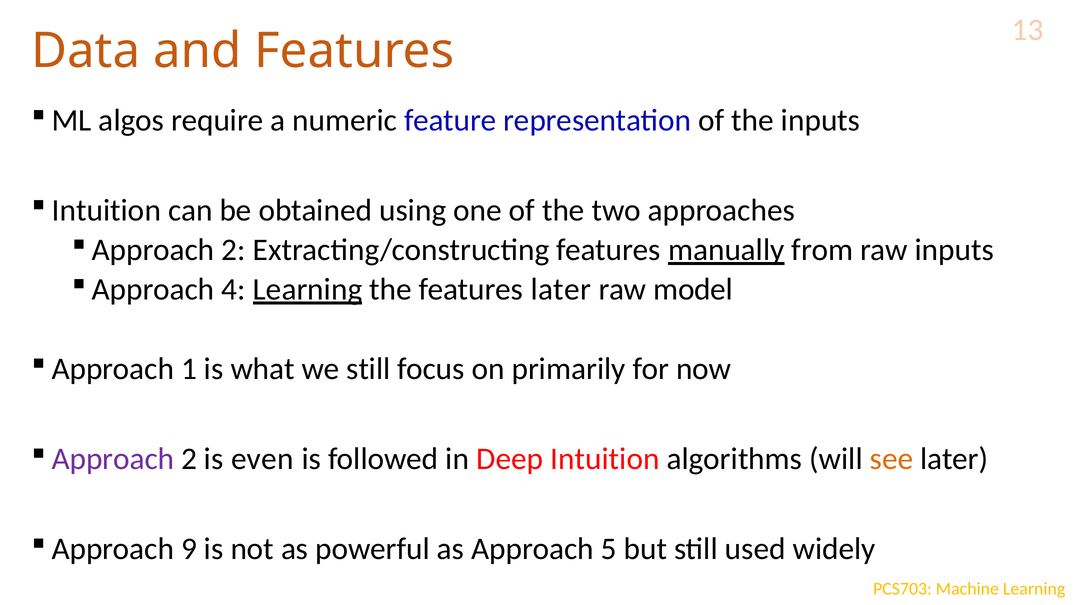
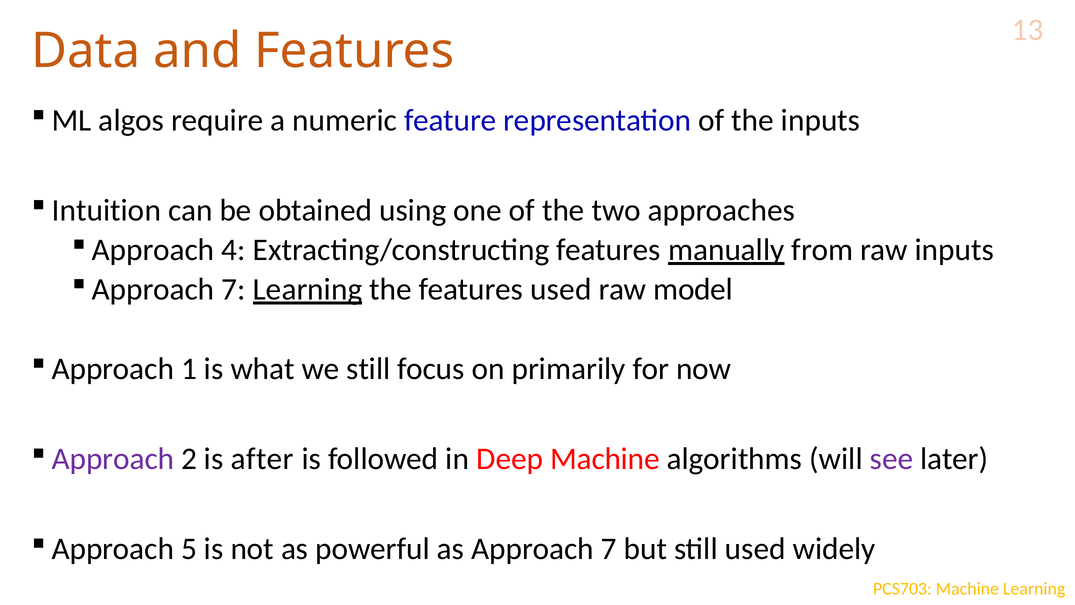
2: 2 -> 4 (234, 250)
4: 4 -> 7 (234, 289)
features later: later -> used (561, 289)
even: even -> after (262, 459)
Deep Intuition: Intuition -> Machine (605, 459)
see colour: orange -> purple (891, 459)
9: 9 -> 5 (189, 549)
as Approach 5: 5 -> 7 (609, 549)
